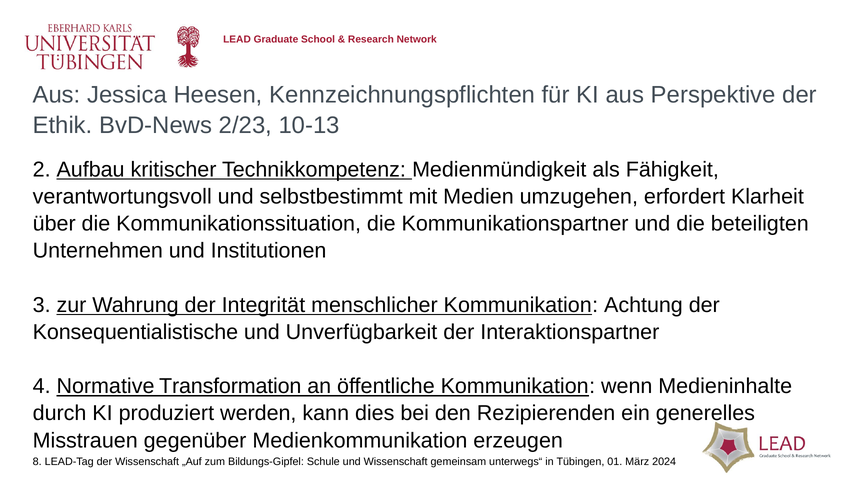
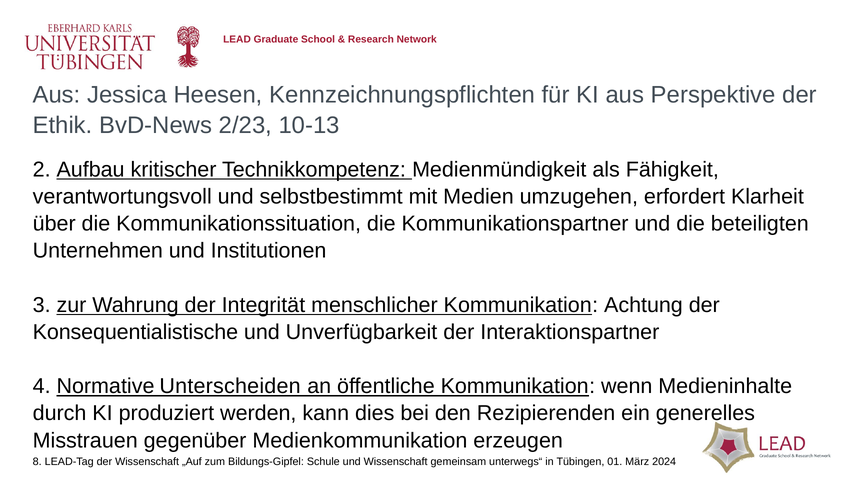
Transformation: Transformation -> Unterscheiden (230, 386)
